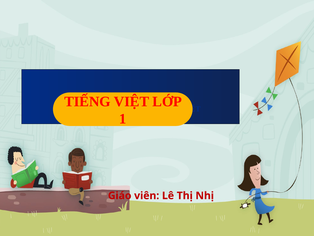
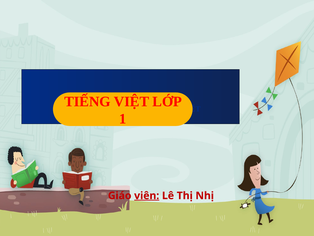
viên underline: none -> present (147, 195)
